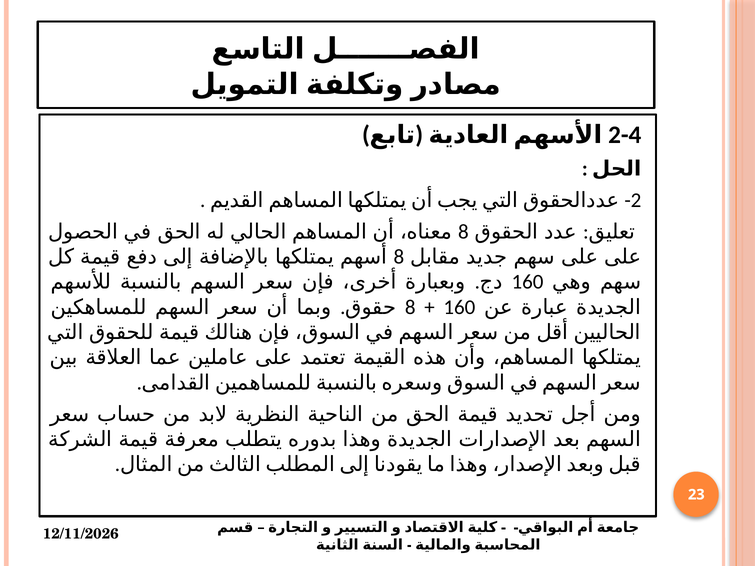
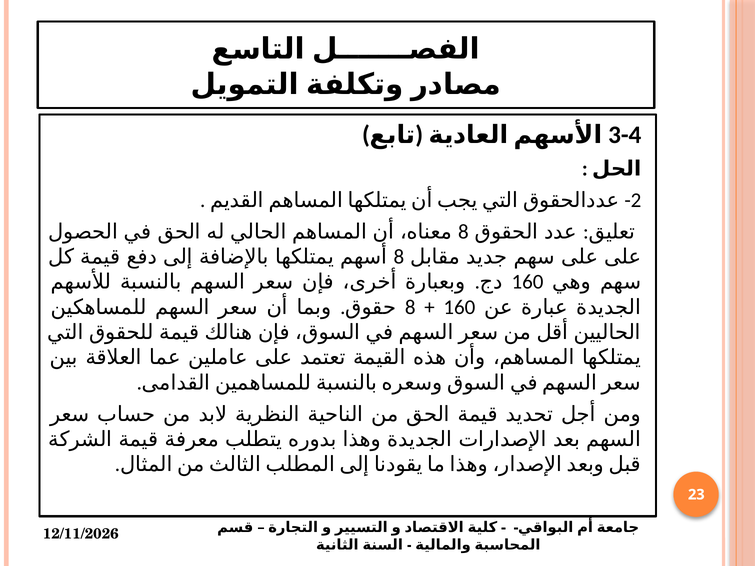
2-4: 2-4 -> 3-4 (625, 135)
